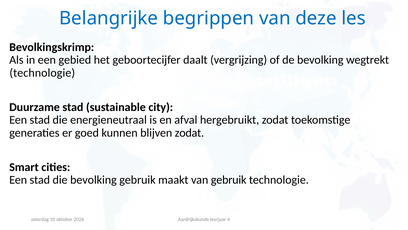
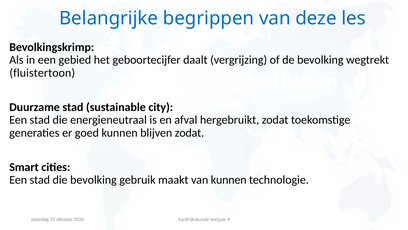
technologie: technologie -> fluistertoon (42, 73)
van gebruik: gebruik -> kunnen (229, 180)
